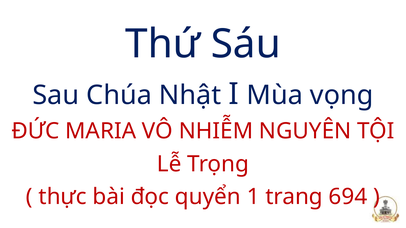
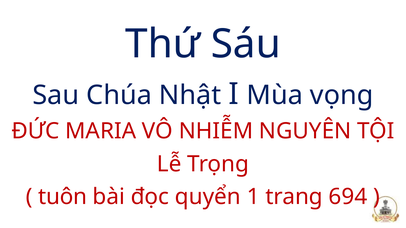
thực: thực -> tuôn (63, 197)
